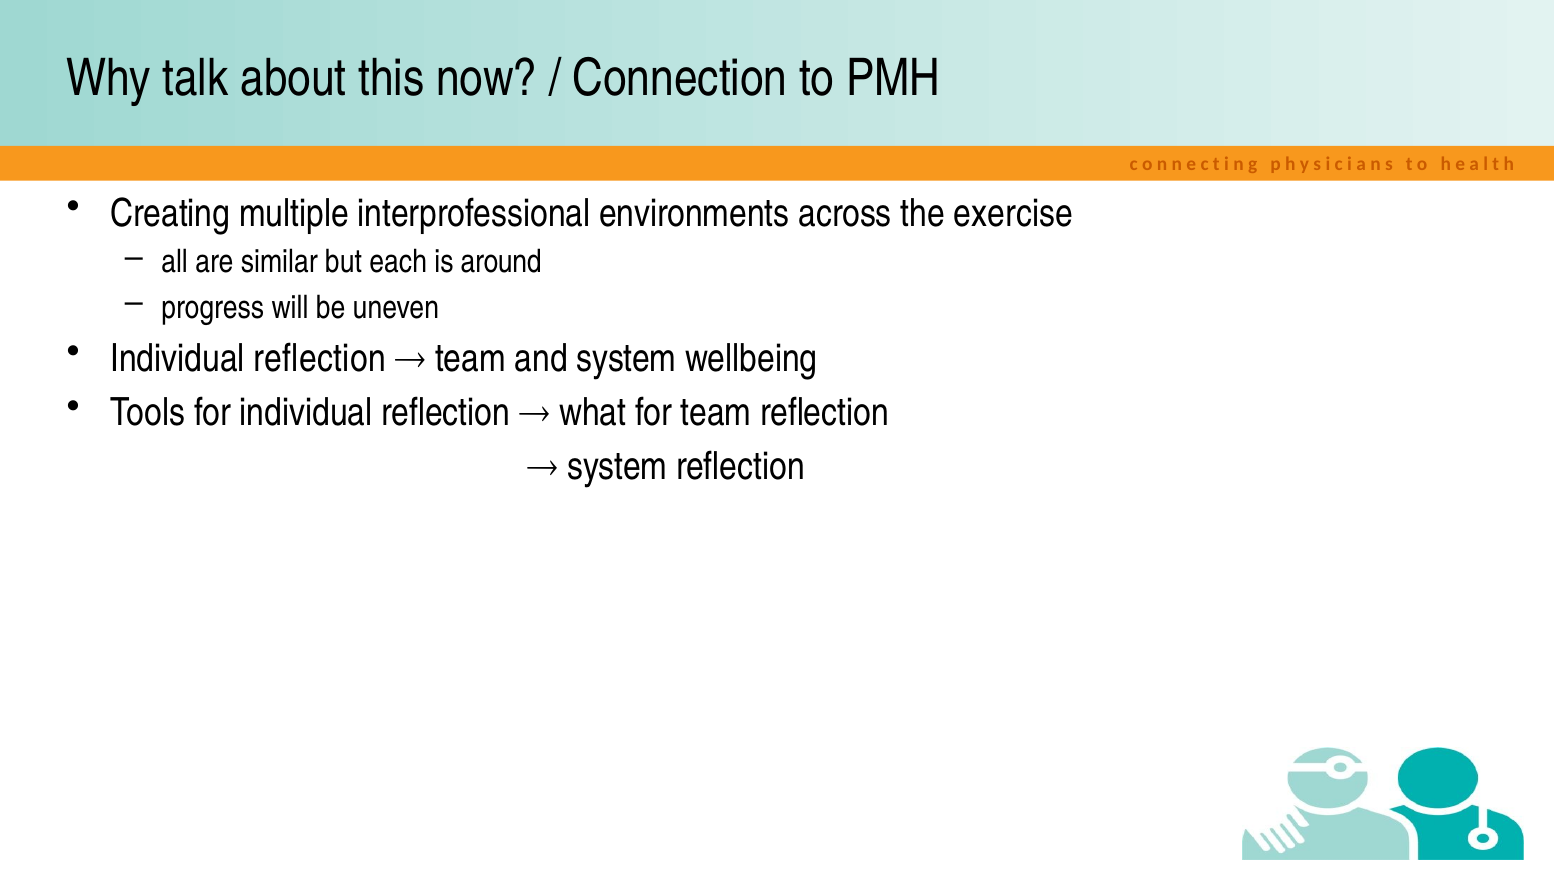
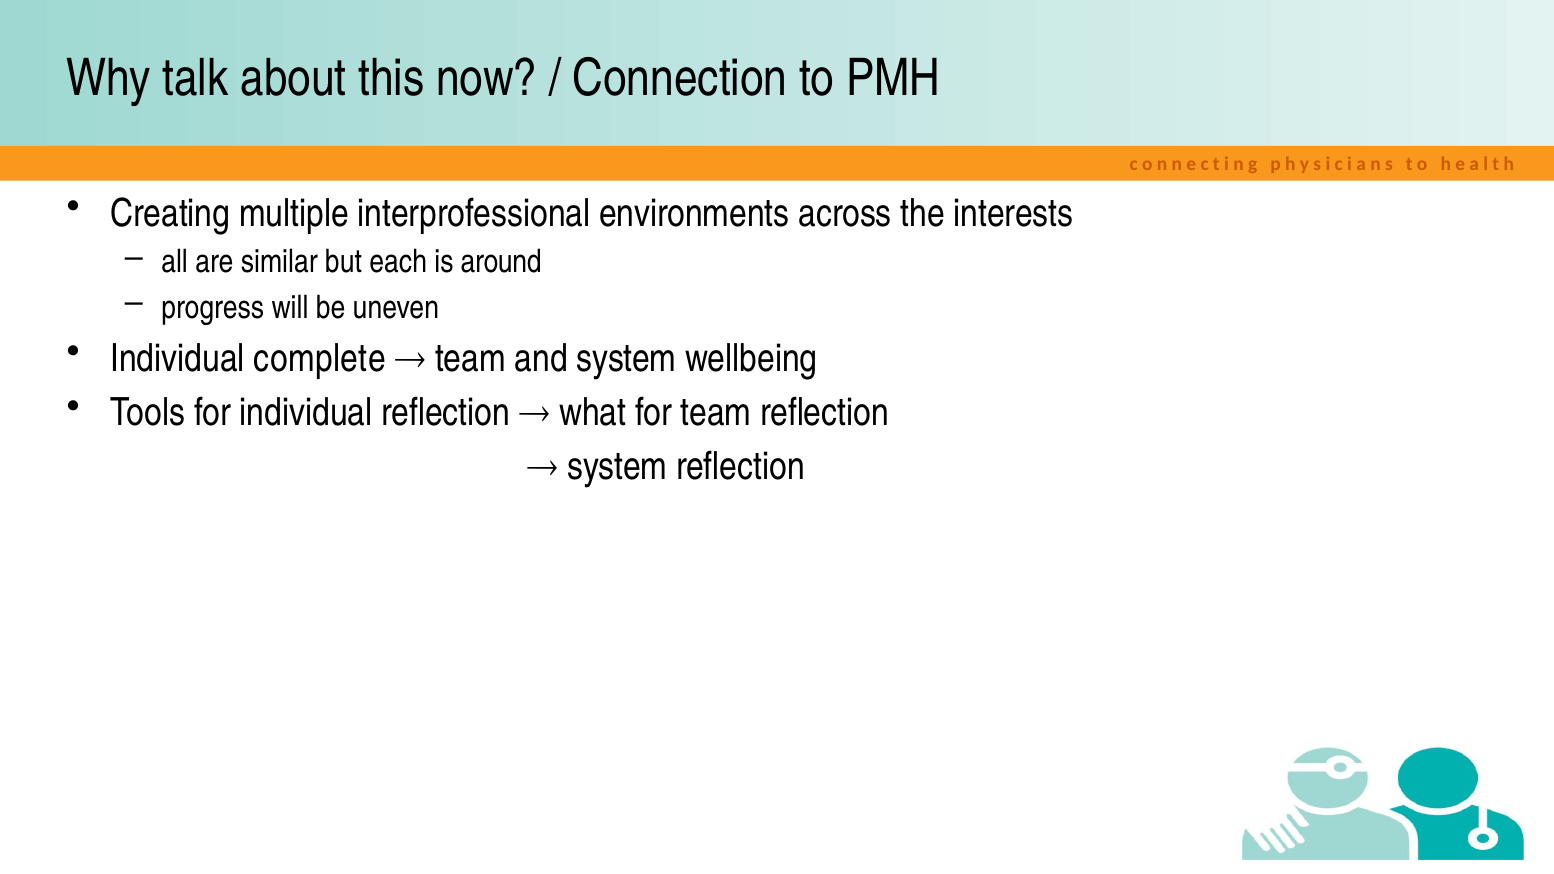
exercise: exercise -> interests (1014, 213)
reflection: reflection -> complete (320, 358)
